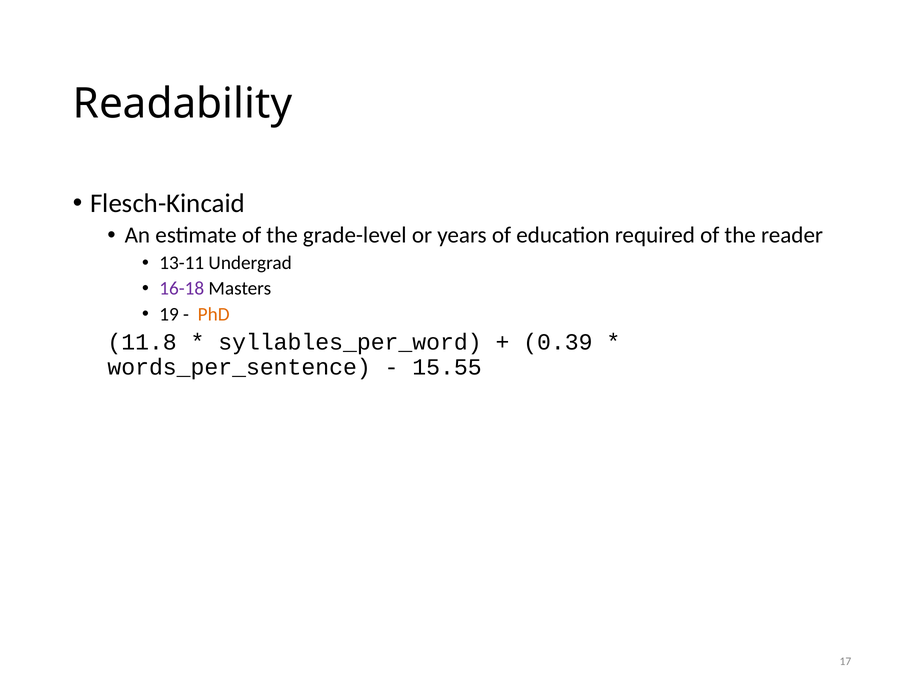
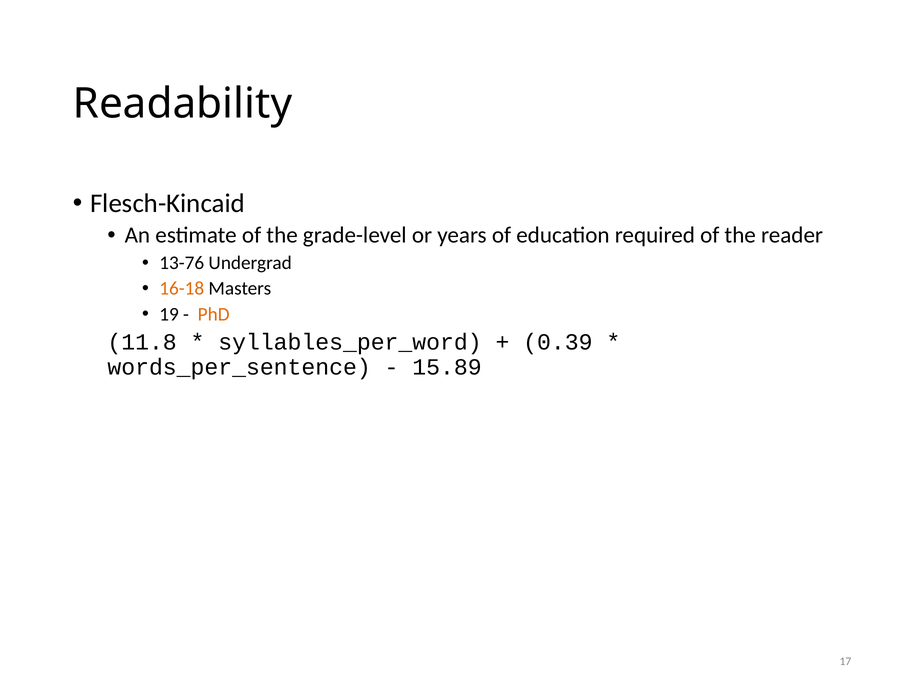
13-11: 13-11 -> 13-76 (182, 263)
16-18 colour: purple -> orange (182, 289)
15.55: 15.55 -> 15.89 (447, 367)
